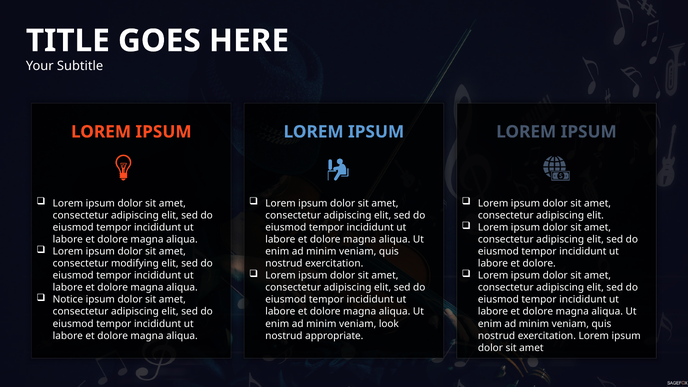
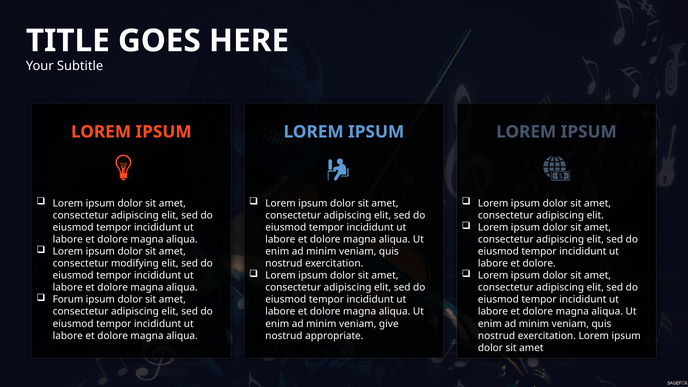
Notice: Notice -> Forum (68, 300)
look: look -> give (389, 324)
